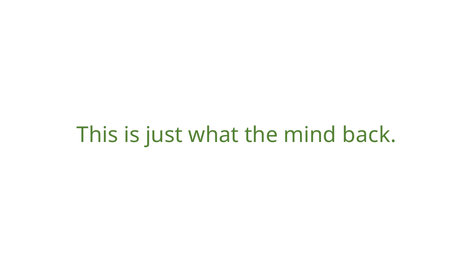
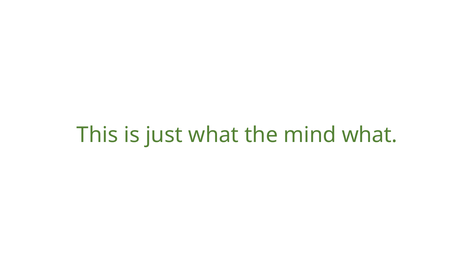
mind back: back -> what (370, 135)
